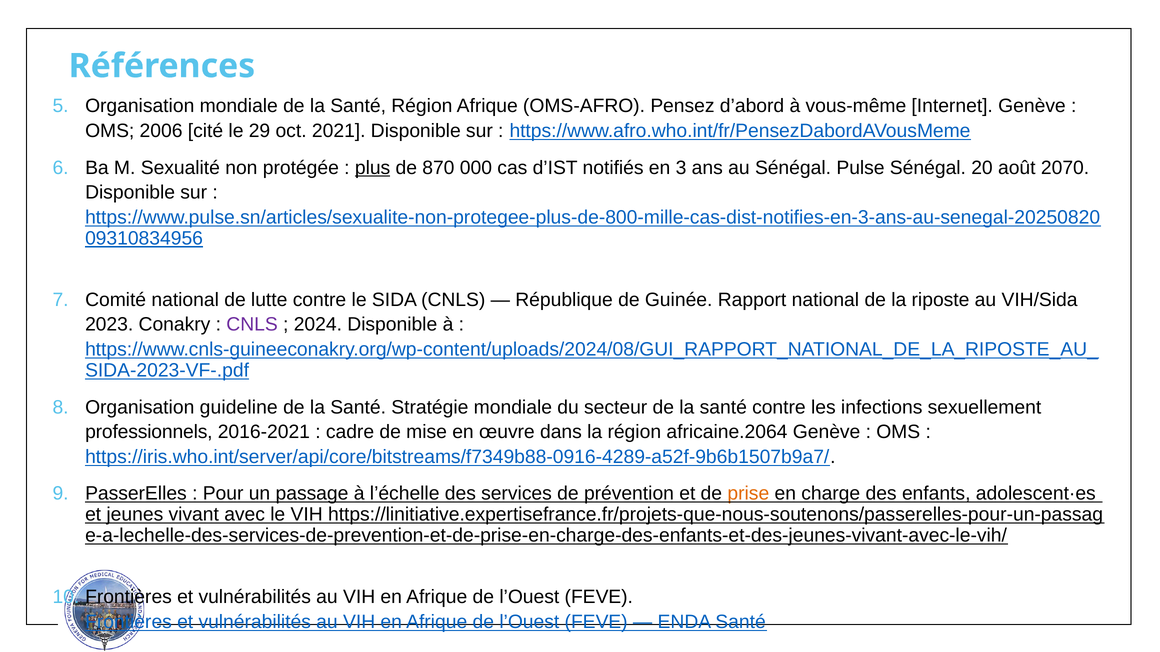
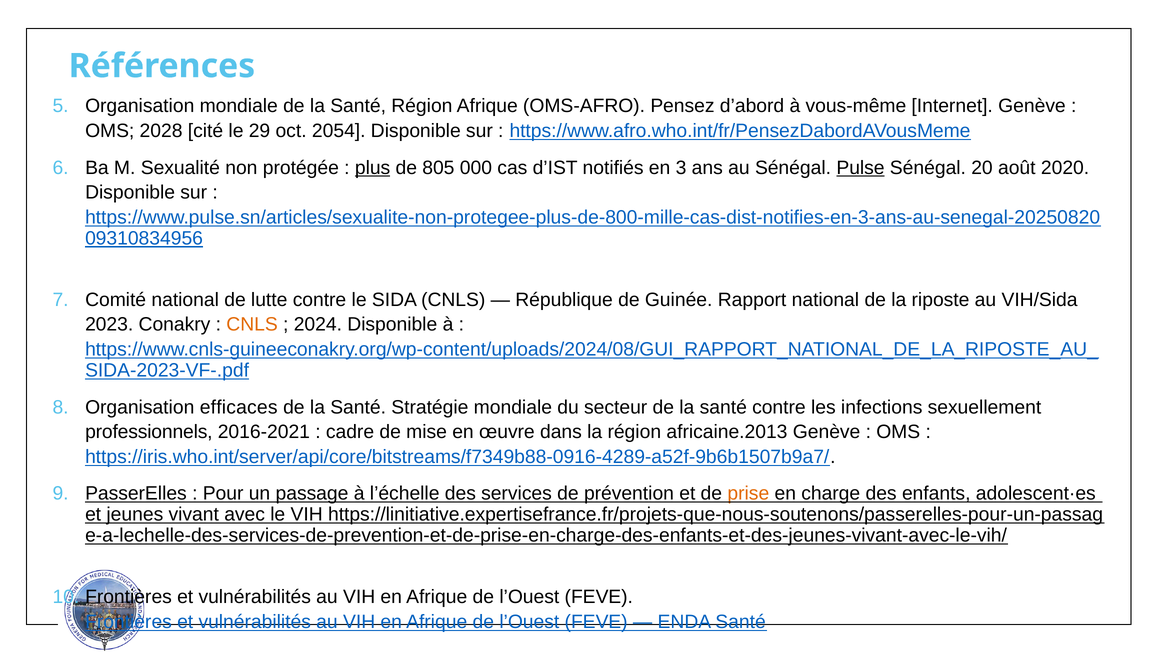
2006: 2006 -> 2028 (161, 131)
2021: 2021 -> 2054 (339, 131)
870: 870 -> 805 (438, 168)
Pulse underline: none -> present (860, 168)
2070: 2070 -> 2020 (1065, 168)
CNLS colour: purple -> orange (252, 325)
guideline: guideline -> efficaces (239, 407)
africaine.2064: africaine.2064 -> africaine.2013 (727, 432)
